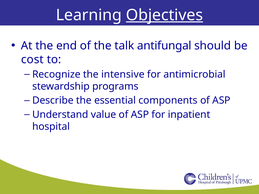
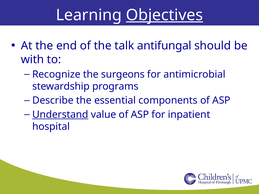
cost: cost -> with (32, 60)
intensive: intensive -> surgeons (123, 74)
Understand underline: none -> present (60, 115)
